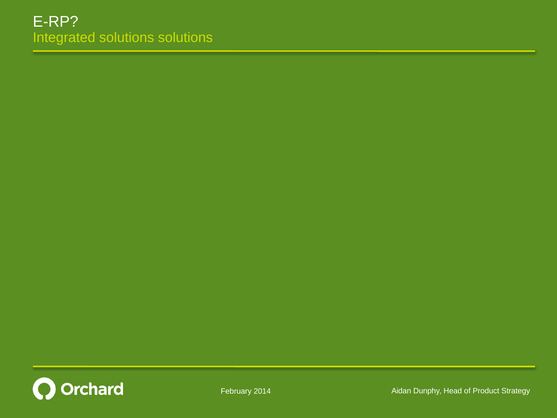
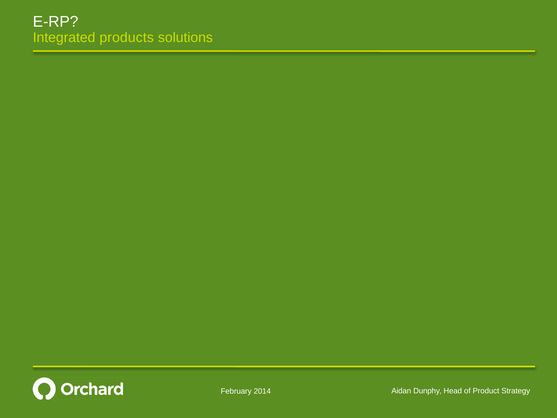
Integrated solutions: solutions -> products (127, 37)
